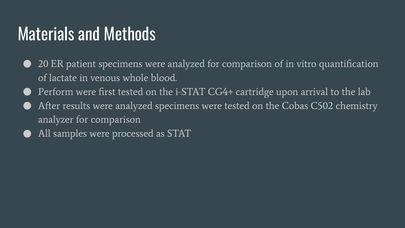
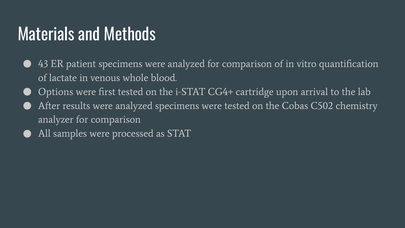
20: 20 -> 43 (43, 64)
Perform: Perform -> Options (56, 92)
